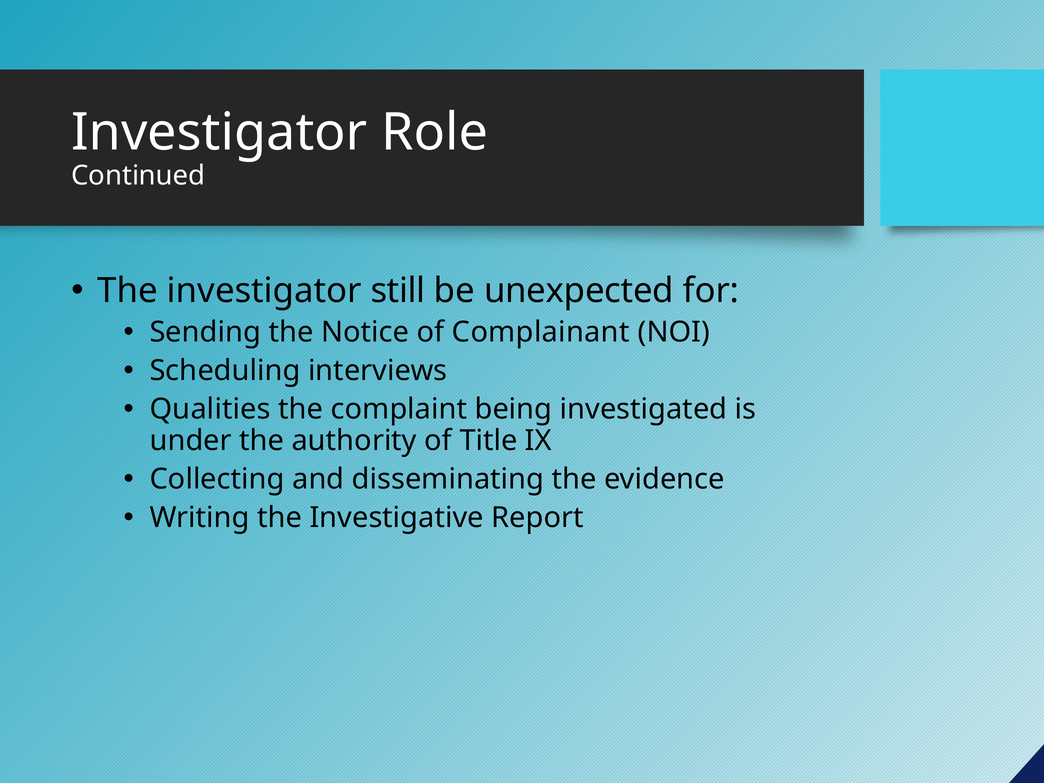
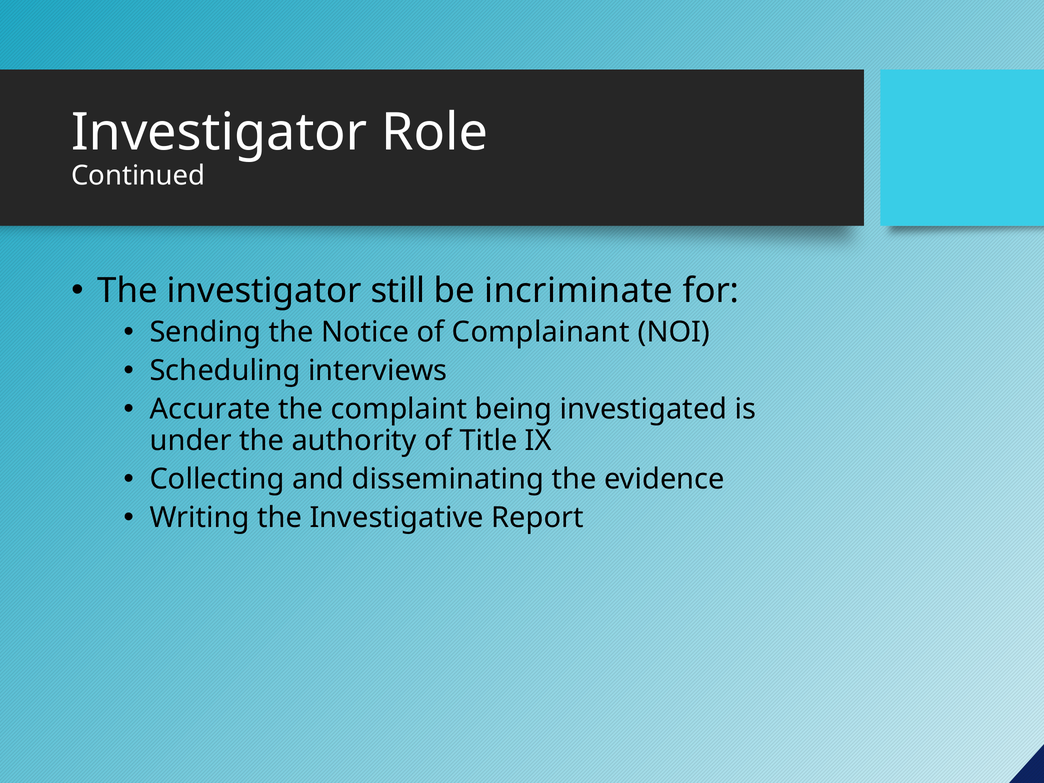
unexpected: unexpected -> incriminate (579, 291)
Qualities: Qualities -> Accurate (210, 409)
